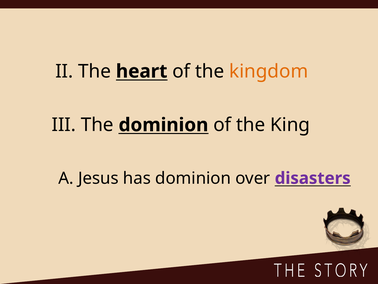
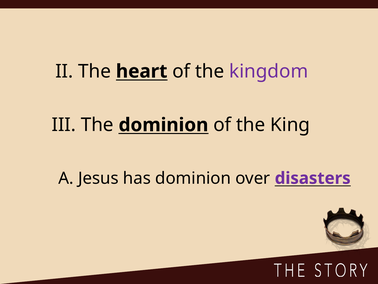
kingdom colour: orange -> purple (269, 71)
